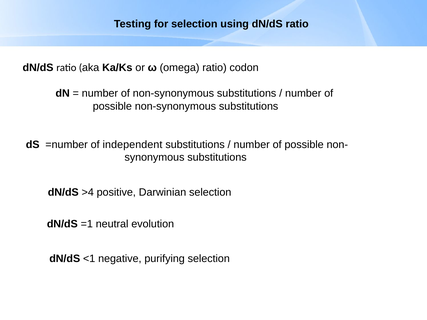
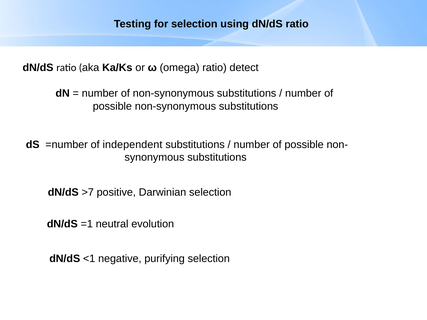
codon: codon -> detect (244, 68)
>4: >4 -> >7 (88, 192)
